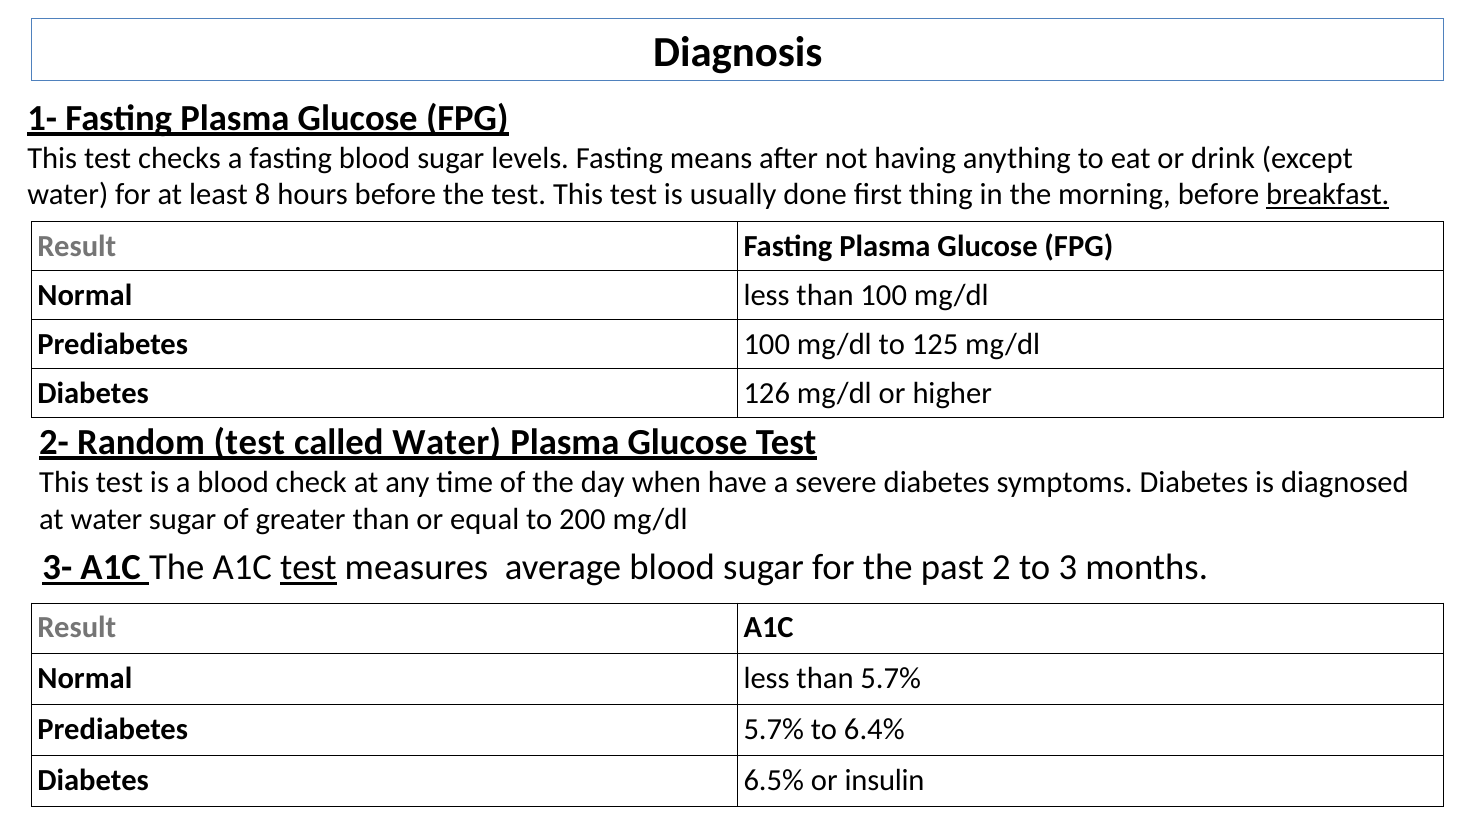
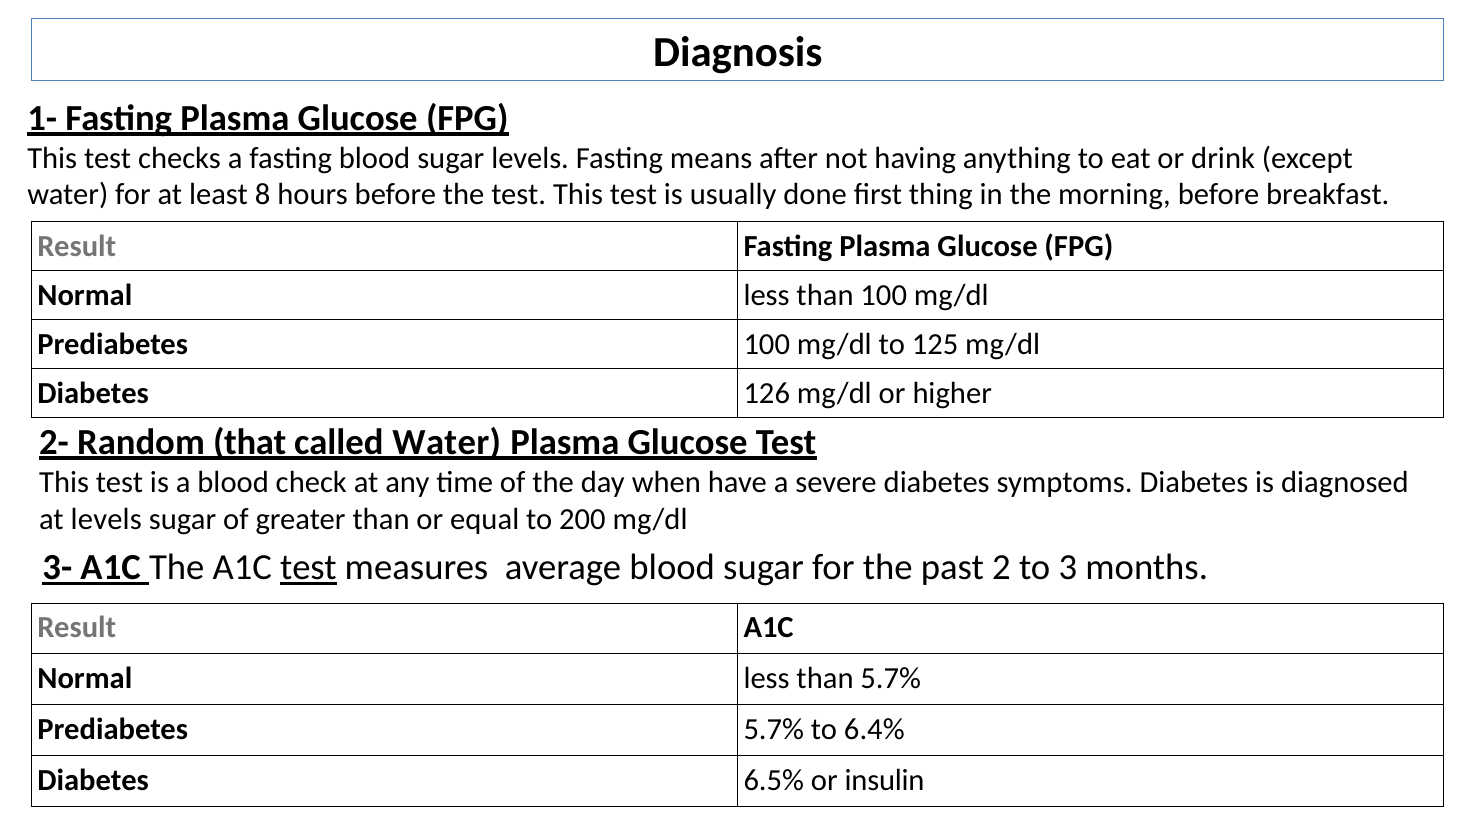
breakfast underline: present -> none (1328, 195)
Random test: test -> that (250, 443)
at water: water -> levels (106, 519)
